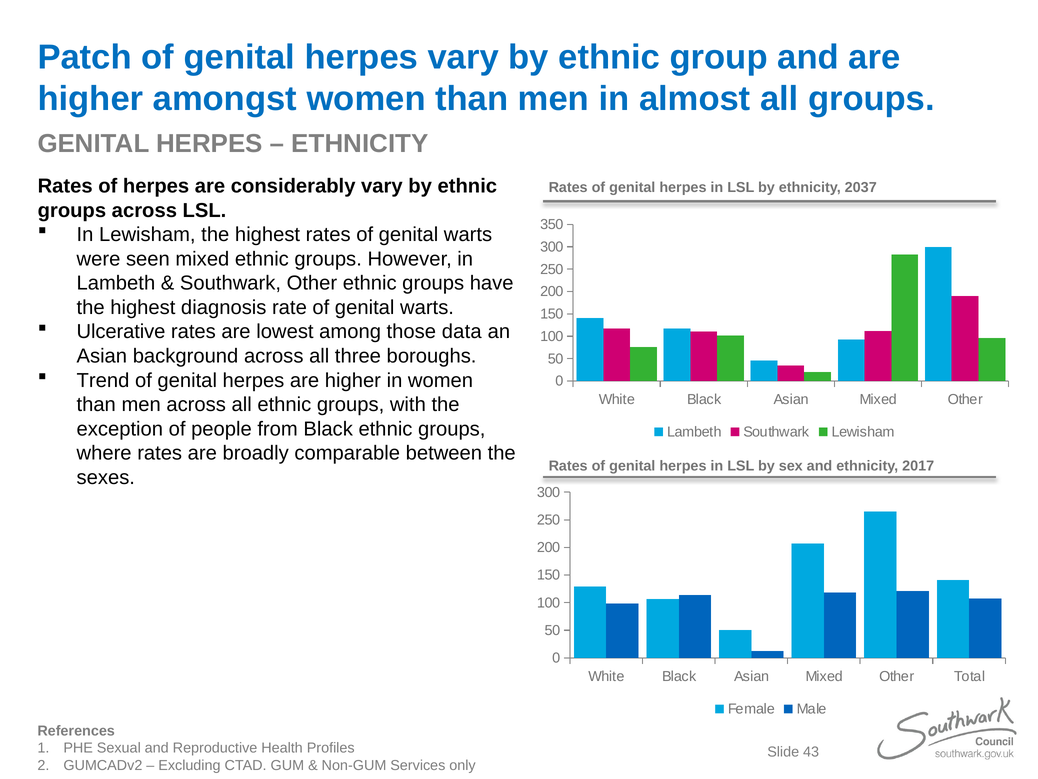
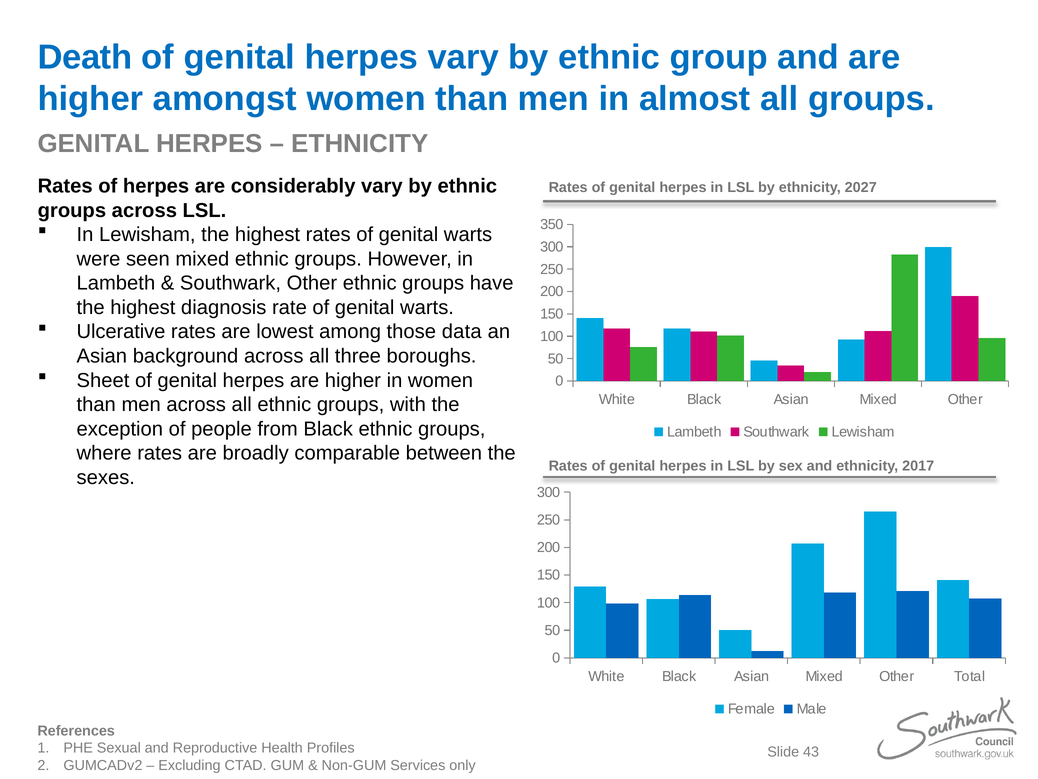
Patch: Patch -> Death (85, 57)
2037: 2037 -> 2027 (861, 188)
Trend: Trend -> Sheet (103, 380)
